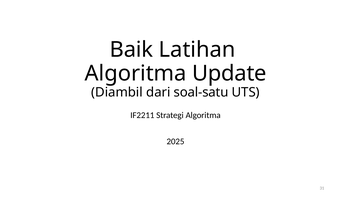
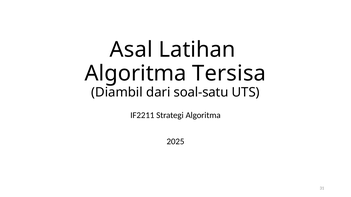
Baik: Baik -> Asal (131, 50)
Update: Update -> Tersisa (229, 74)
